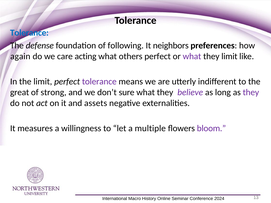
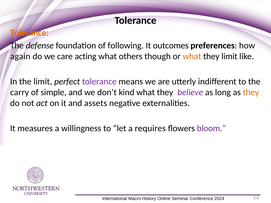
Tolerance colour: blue -> orange (29, 33)
neighbors: neighbors -> outcomes (171, 45)
others perfect: perfect -> though (158, 56)
what colour: purple -> orange (192, 56)
great: great -> carry (20, 92)
strong: strong -> simple (54, 92)
sure: sure -> kind (127, 92)
they colour: purple -> orange (251, 92)
multiple: multiple -> requires (150, 129)
